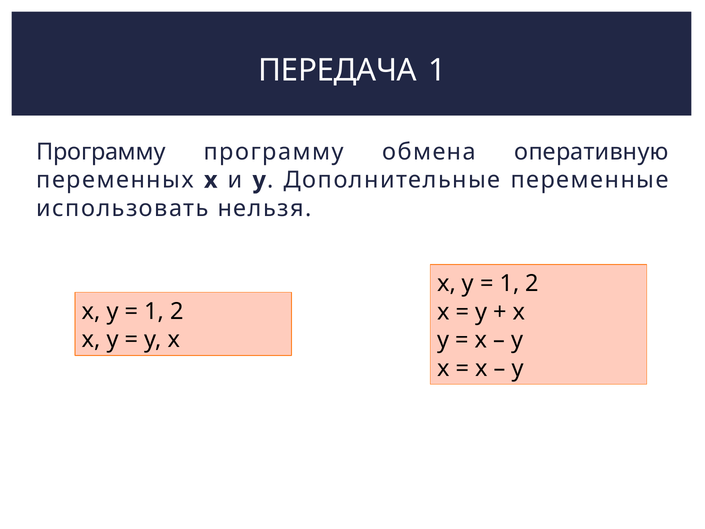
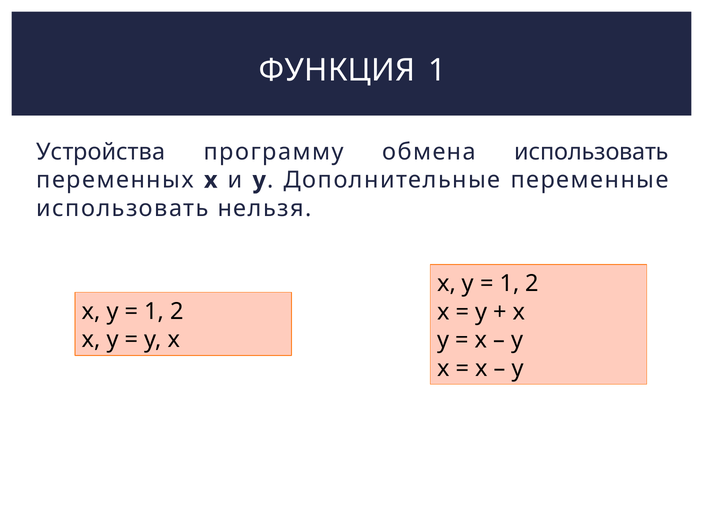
ПЕРЕДАЧА: ПЕРЕДАЧА -> ФУНКЦИЯ (337, 70)
Программу: Программу -> Устройства (101, 152)
обмена оперативную: оперативную -> использовать (592, 152)
